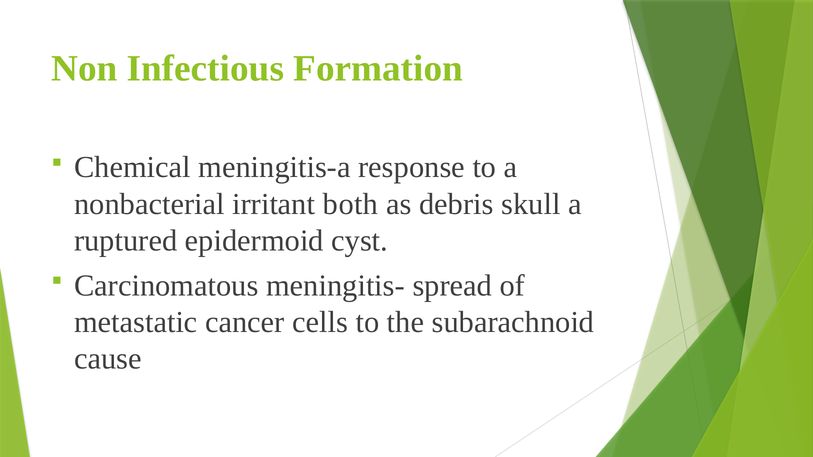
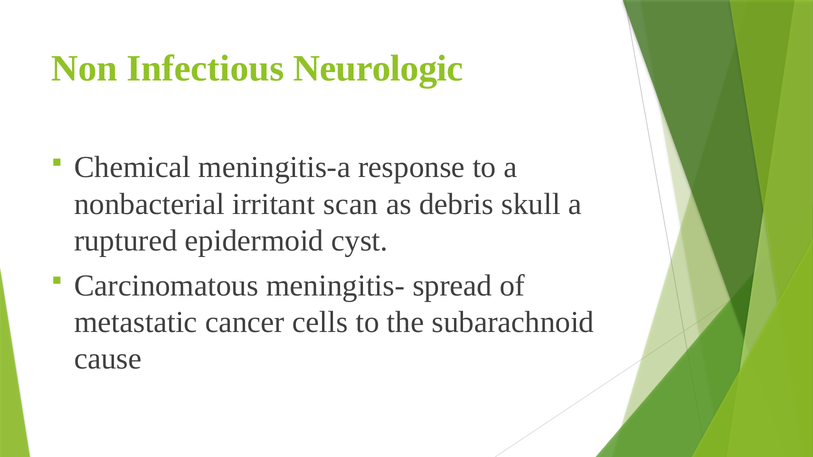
Formation: Formation -> Neurologic (378, 69)
both: both -> scan (351, 204)
